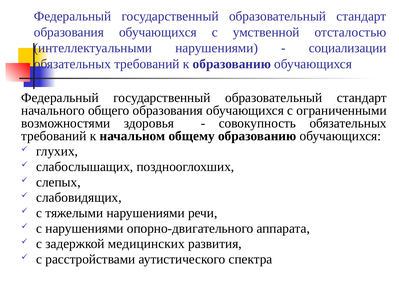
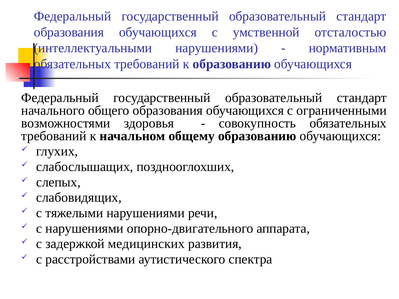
социализации: социализации -> нормативным (348, 48)
